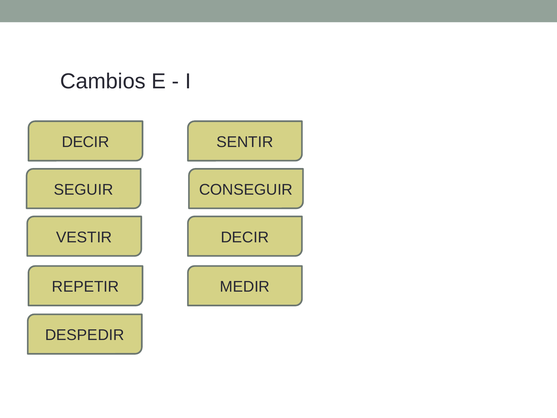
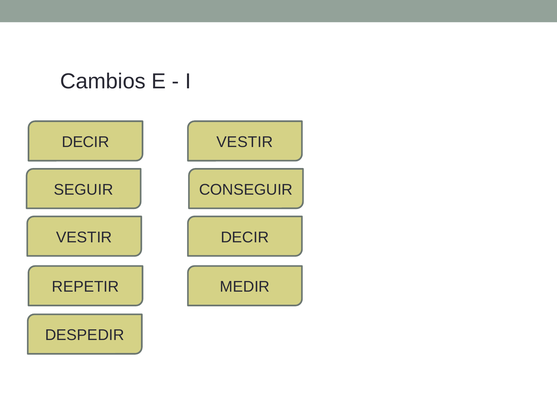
SENTIR: SENTIR -> VESTIR (245, 142)
